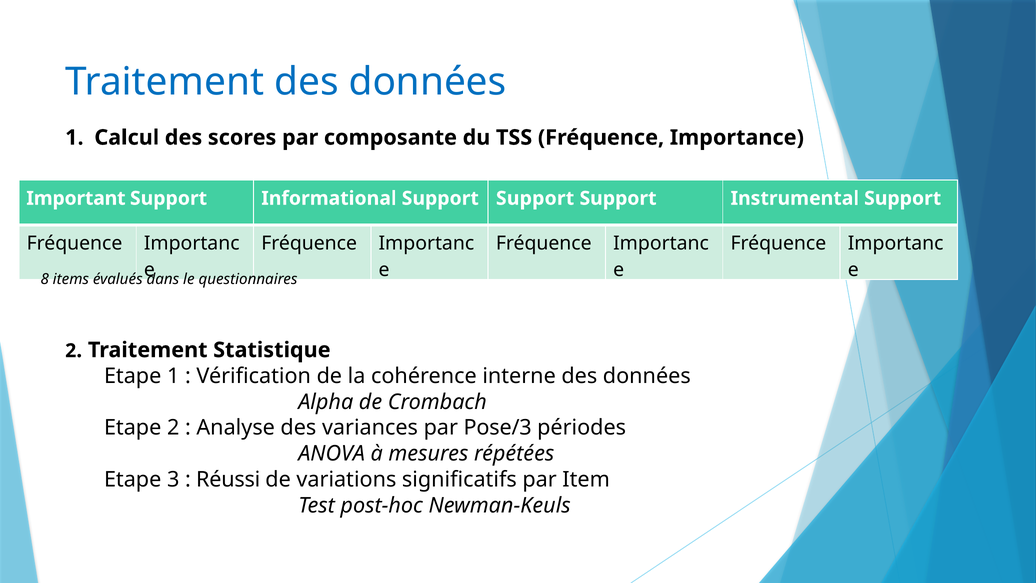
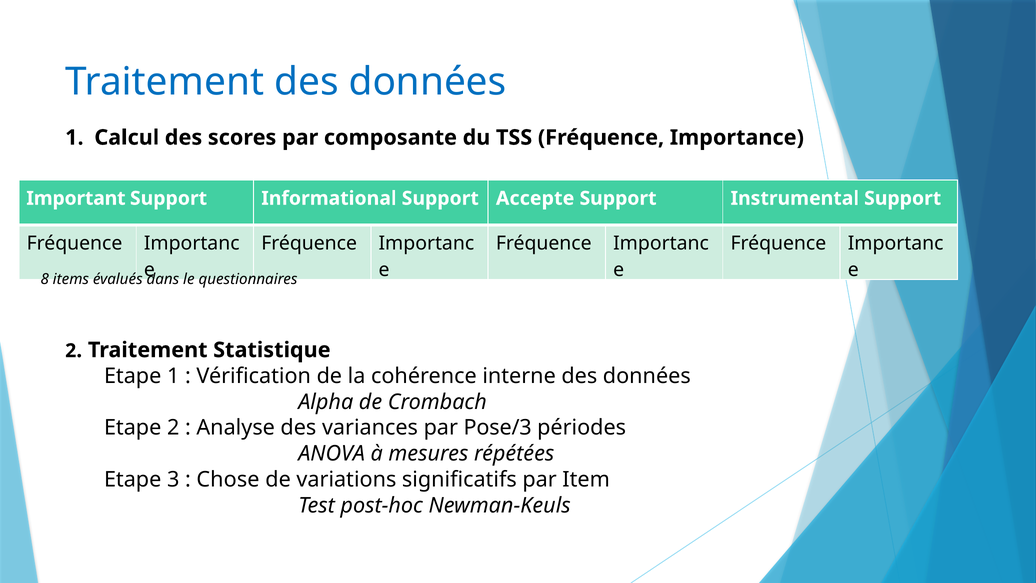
Informational Support Support: Support -> Accepte (535, 198)
Réussi: Réussi -> Chose (228, 479)
